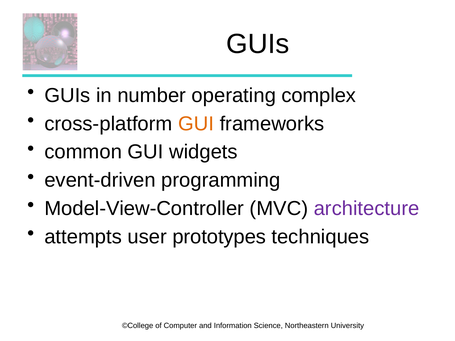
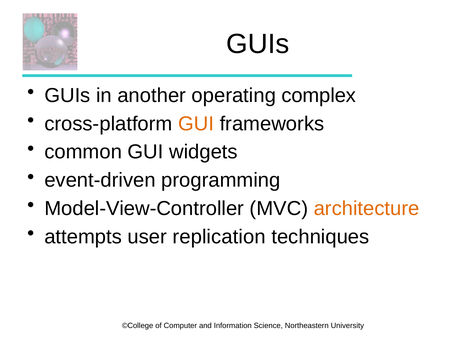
number: number -> another (152, 95)
architecture colour: purple -> orange (367, 209)
prototypes: prototypes -> replication (219, 237)
